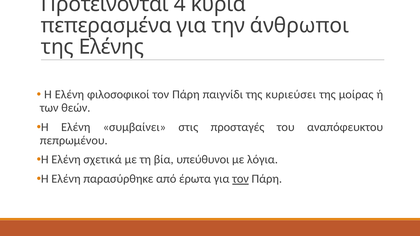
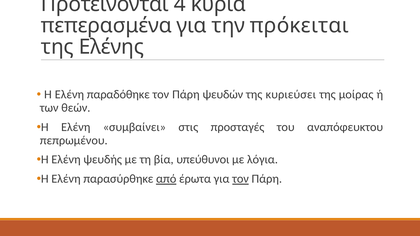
άνθρωποι: άνθρωποι -> πρόκειται (299, 26)
φιλοσοφικοί: φιλοσοφικοί -> παραδόθηκε (118, 95)
παιγνίδι: παιγνίδι -> ψευδών (223, 95)
σχετικά: σχετικά -> ψευδής (103, 160)
από underline: none -> present (166, 179)
